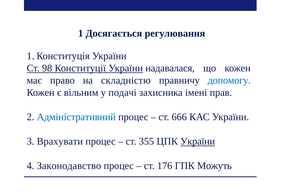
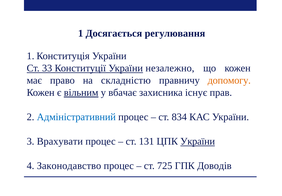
98: 98 -> 33 (47, 68)
надавалася: надавалася -> незалежно (170, 68)
допомогу colour: blue -> orange (229, 80)
вільним underline: none -> present (81, 92)
подачі: подачі -> вбачає (123, 92)
імені: імені -> існує (196, 92)
666: 666 -> 834 (179, 117)
355: 355 -> 131 (146, 141)
176: 176 -> 725 (165, 165)
Можуть: Можуть -> Доводів (214, 165)
